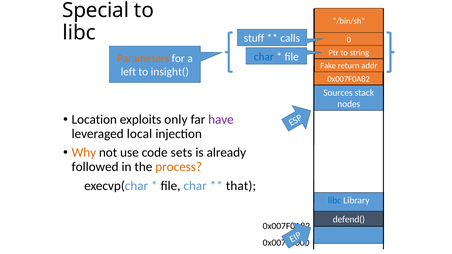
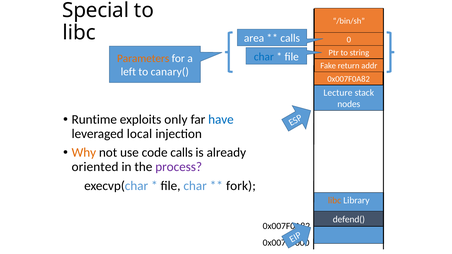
stuff: stuff -> area (254, 38)
insight(: insight( -> canary( (170, 72)
Sources: Sources -> Lecture (338, 93)
Location: Location -> Runtime (94, 120)
have colour: purple -> blue (221, 120)
code sets: sets -> calls (182, 153)
followed: followed -> oriented (95, 167)
process colour: orange -> purple (179, 167)
that: that -> fork (241, 186)
libc colour: blue -> orange (335, 201)
